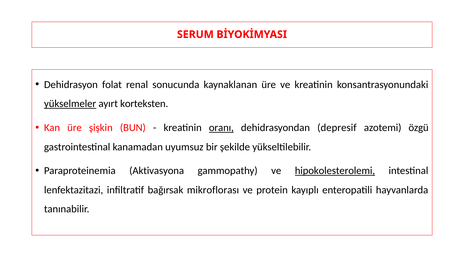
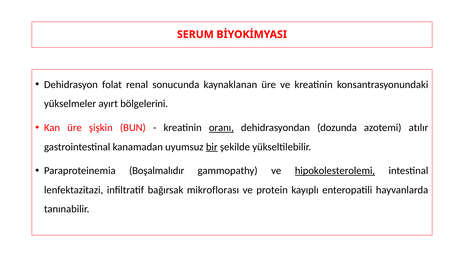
yükselmeler underline: present -> none (70, 104)
korteksten: korteksten -> bölgelerini (144, 104)
depresif: depresif -> dozunda (337, 128)
özgü: özgü -> atılır (419, 128)
bir underline: none -> present (212, 147)
Aktivasyona: Aktivasyona -> Boşalmalıdır (157, 171)
